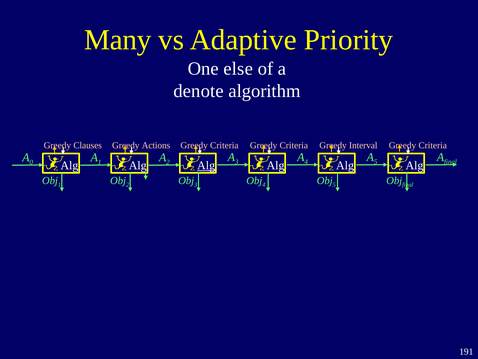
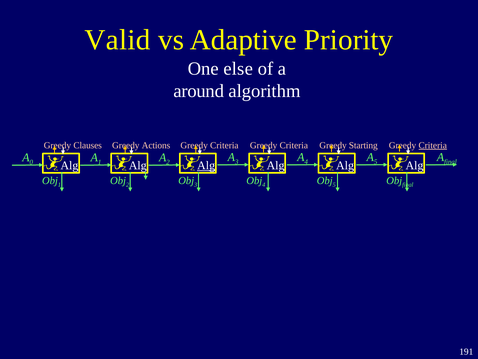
Many: Many -> Valid (117, 40)
denote: denote -> around (199, 91)
Interval: Interval -> Starting (363, 145)
Criteria underline: none -> present (433, 145)
